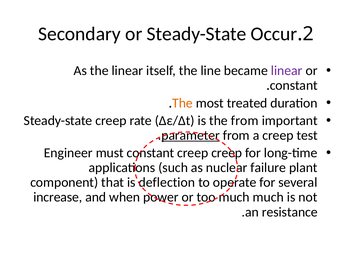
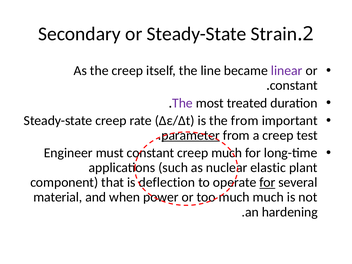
Occur: Occur -> Strain (274, 34)
the linear: linear -> creep (127, 71)
The colour: orange -> purple (182, 103)
creep creep: creep -> much (227, 153)
failure: failure -> elastic (268, 168)
for underline: none -> present (267, 182)
increase: increase -> material (58, 197)
resistance: resistance -> hardening (290, 212)
